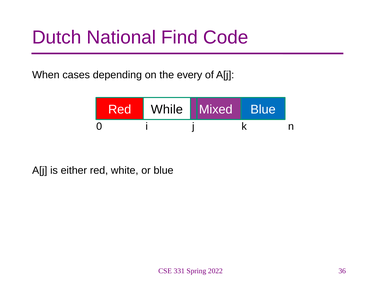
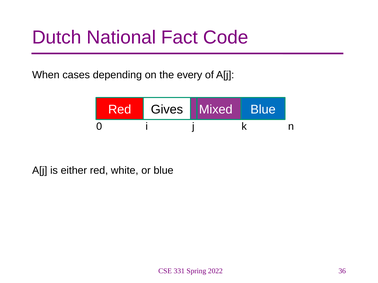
Find: Find -> Fact (180, 38)
While: While -> Gives (167, 110)
